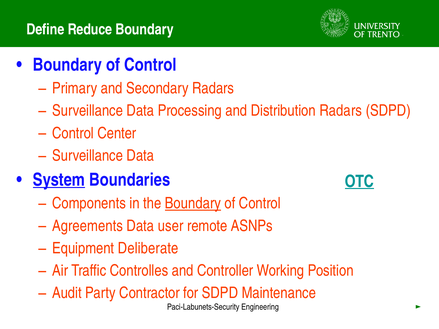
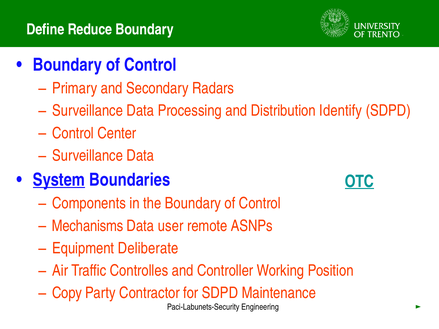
Distribution Radars: Radars -> Identify (341, 111)
Boundary underline: present -> none (193, 204)
Agreements: Agreements -> Mechanisms (88, 226)
Audit: Audit -> Copy (67, 293)
